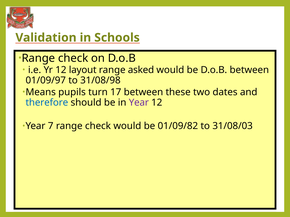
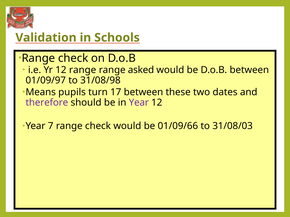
12 layout: layout -> range (83, 70)
therefore colour: blue -> purple (47, 103)
01/09/82: 01/09/82 -> 01/09/66 (178, 126)
